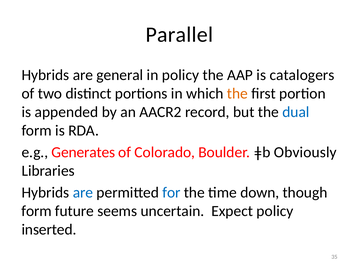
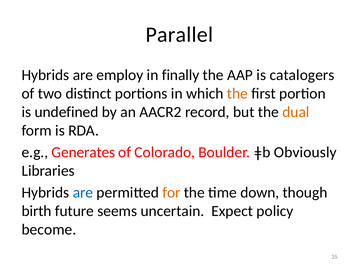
general: general -> employ (120, 75)
in policy: policy -> finally (181, 75)
appended: appended -> undefined (67, 112)
dual colour: blue -> orange (296, 112)
for colour: blue -> orange (171, 193)
form: form -> birth (37, 211)
inserted: inserted -> become (49, 230)
